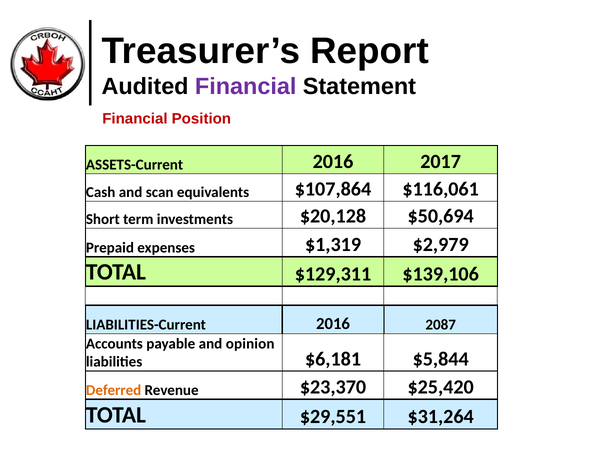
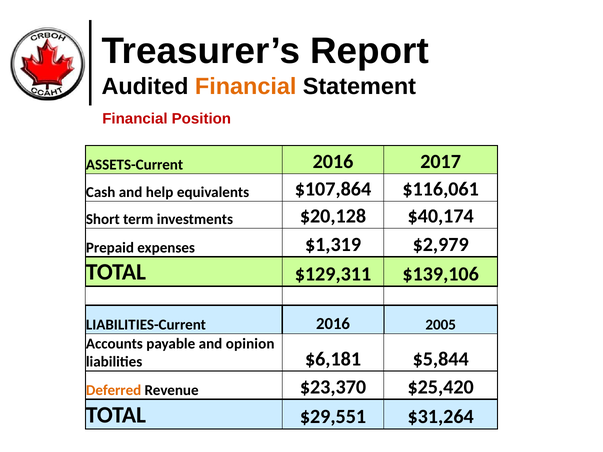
Financial colour: purple -> orange (246, 87)
scan: scan -> help (160, 192)
$50,694: $50,694 -> $40,174 (441, 216)
2087: 2087 -> 2005 (441, 325)
